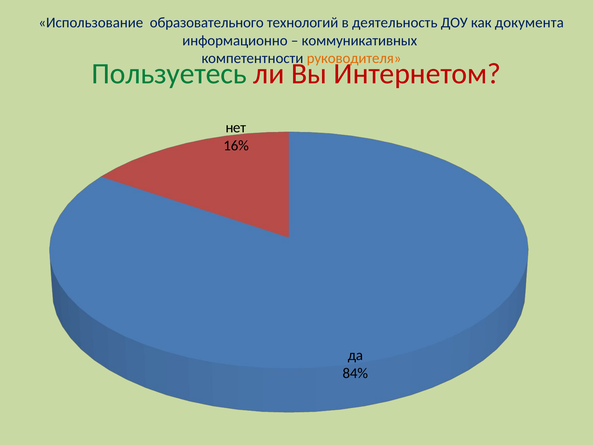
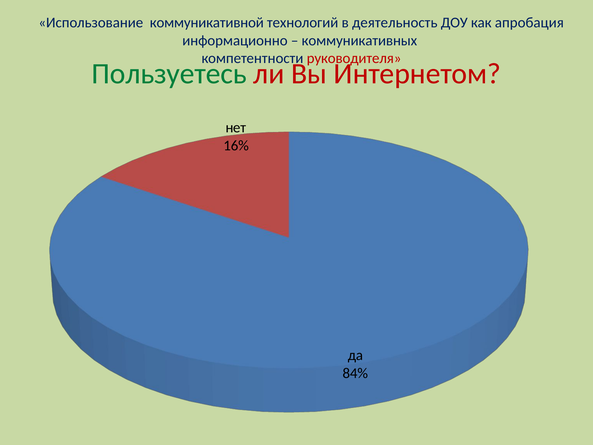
образовательного: образовательного -> коммуникативной (207, 23)
документа: документа -> апробация (529, 23)
руководителя colour: orange -> red (354, 58)
